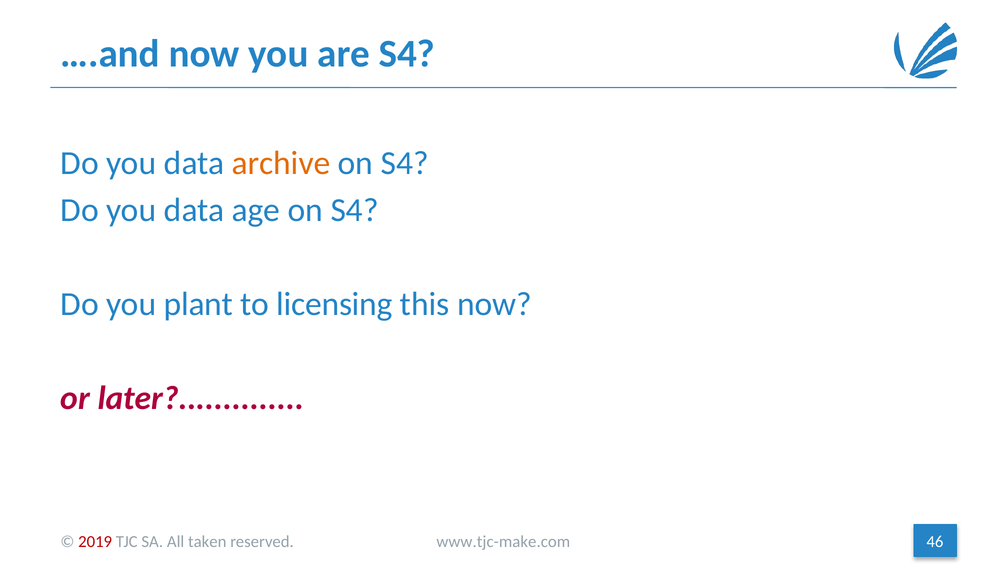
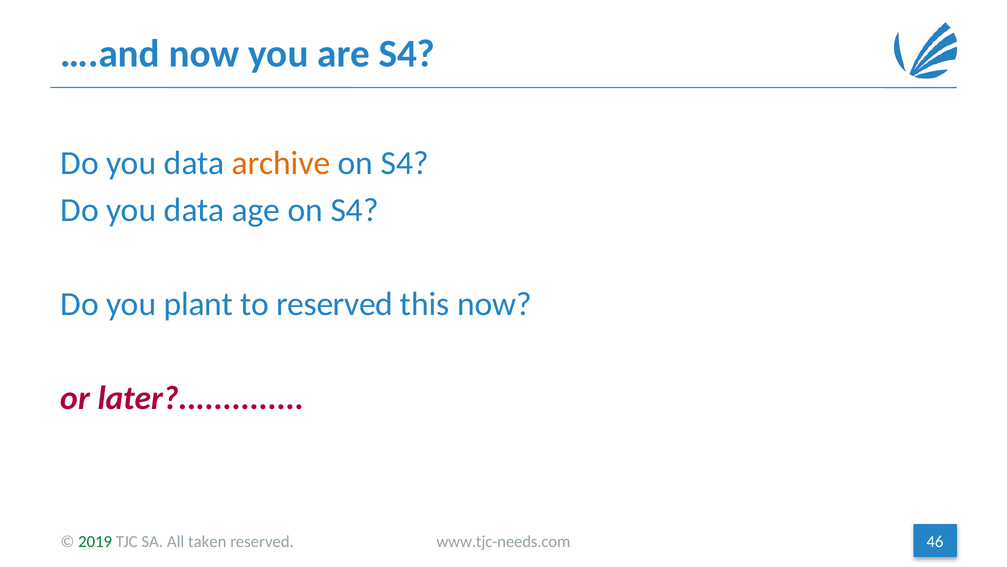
to licensing: licensing -> reserved (335, 304)
www.tjc-make.com: www.tjc-make.com -> www.tjc-needs.com (503, 541)
2019 colour: red -> green (95, 541)
